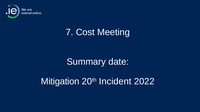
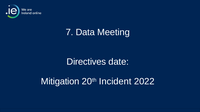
Cost: Cost -> Data (85, 32)
Summary: Summary -> Directives (86, 62)
